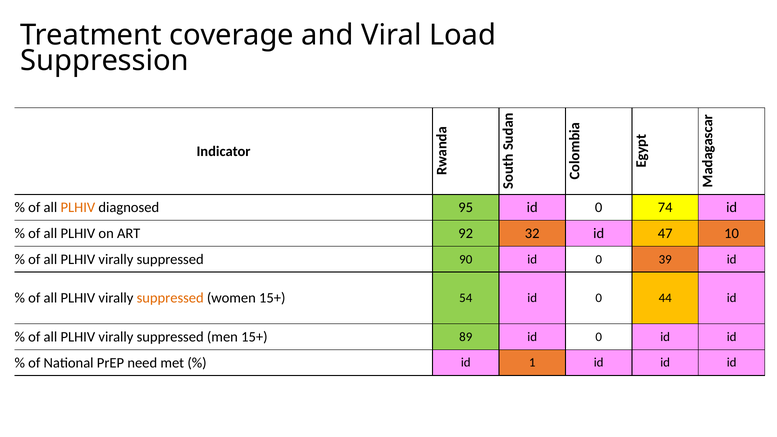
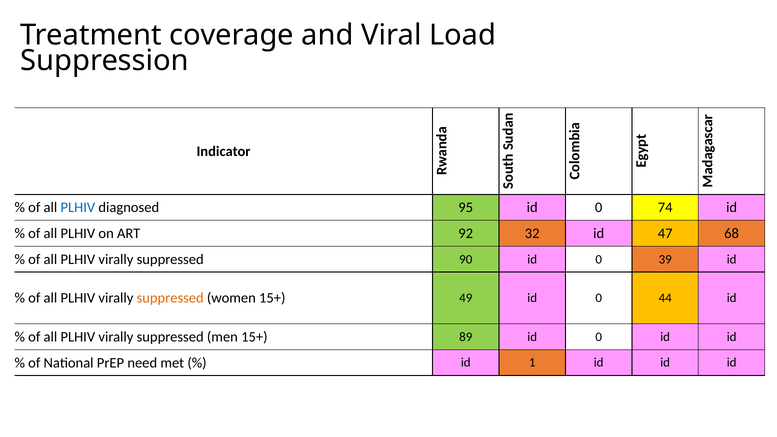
PLHIV colour: orange -> blue (78, 208)
10: 10 -> 68 (732, 233)
54: 54 -> 49 (466, 298)
